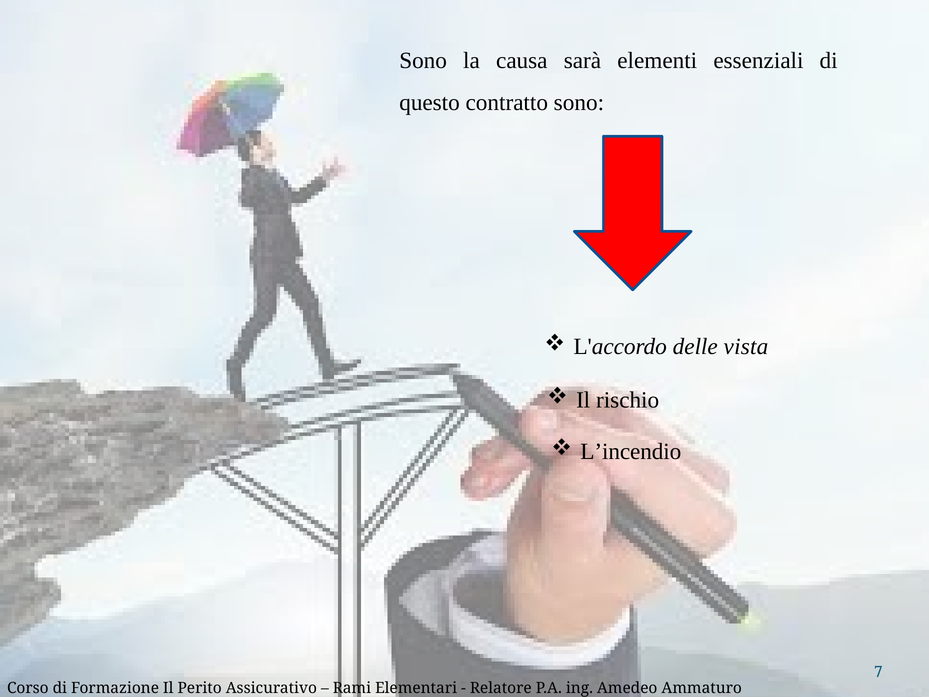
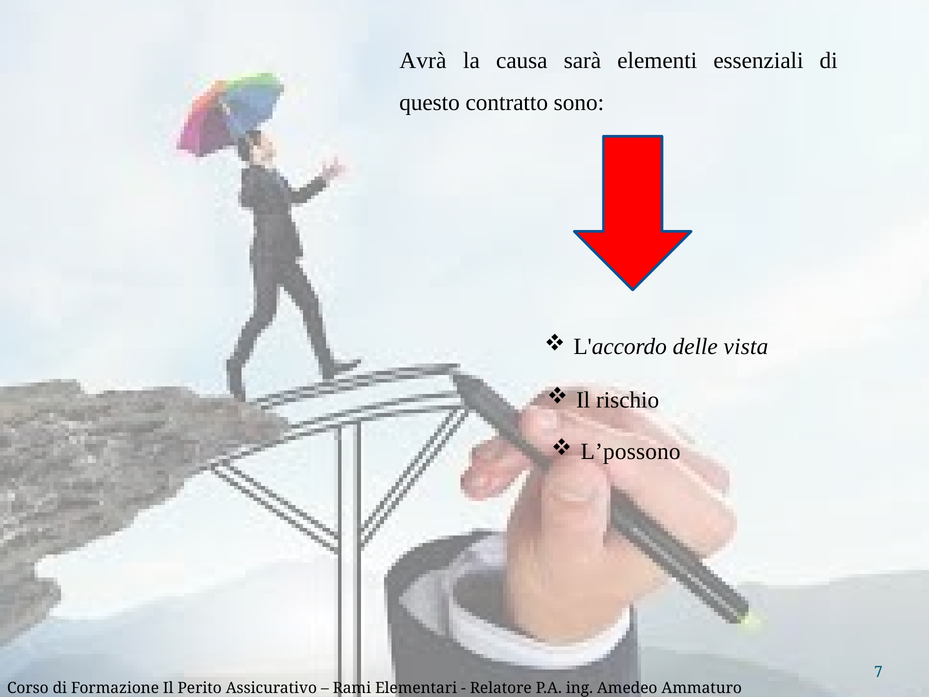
Sono: Sono -> Avrà (423, 61)
L’incendio: L’incendio -> L’possono (631, 451)
